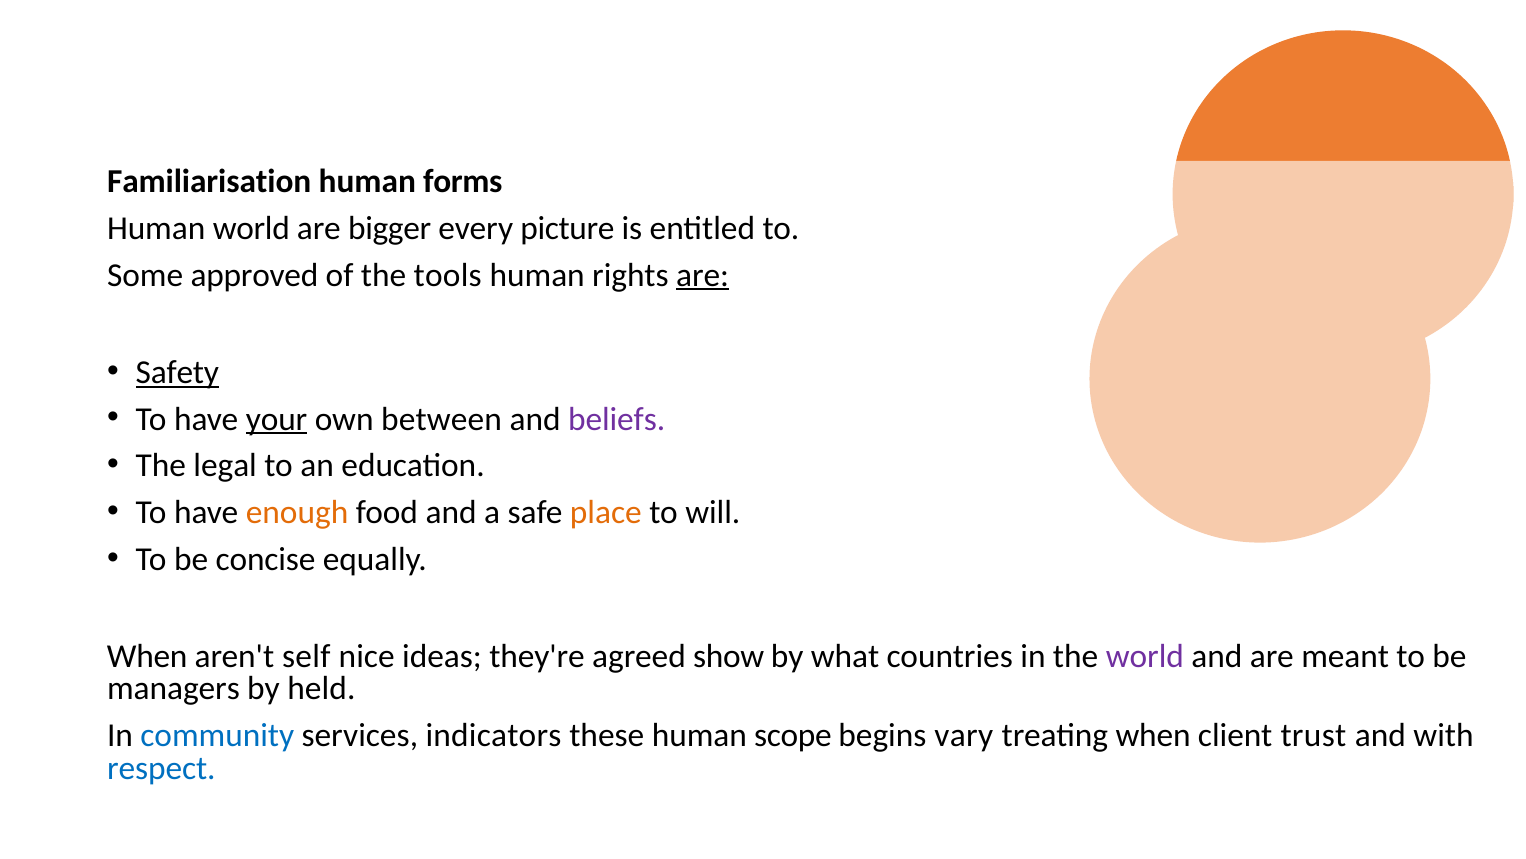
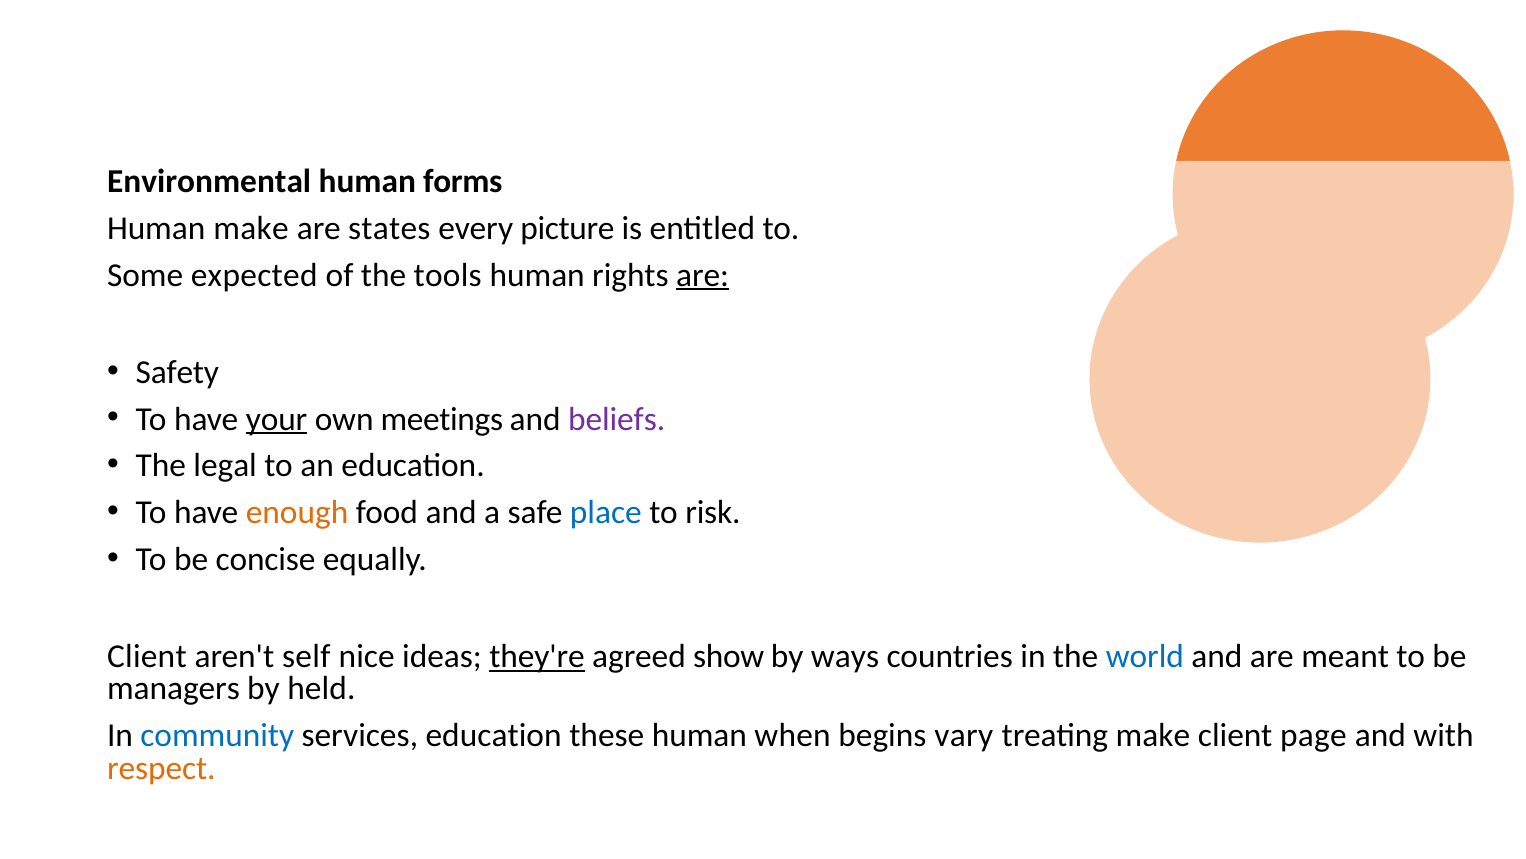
Familiarisation: Familiarisation -> Environmental (209, 181)
Human world: world -> make (251, 228)
bigger: bigger -> states (389, 228)
approved: approved -> expected (254, 275)
Safety underline: present -> none (177, 372)
between: between -> meetings (442, 419)
place colour: orange -> blue (606, 512)
will: will -> risk (713, 512)
When: When -> Client (147, 656)
they're underline: none -> present (537, 656)
what: what -> ways (845, 656)
world colour: purple -> blue (1145, 656)
services indicators: indicators -> education (494, 735)
scope: scope -> when (793, 735)
treating when: when -> make (1153, 735)
trust: trust -> page (1313, 735)
respect colour: blue -> orange (161, 768)
